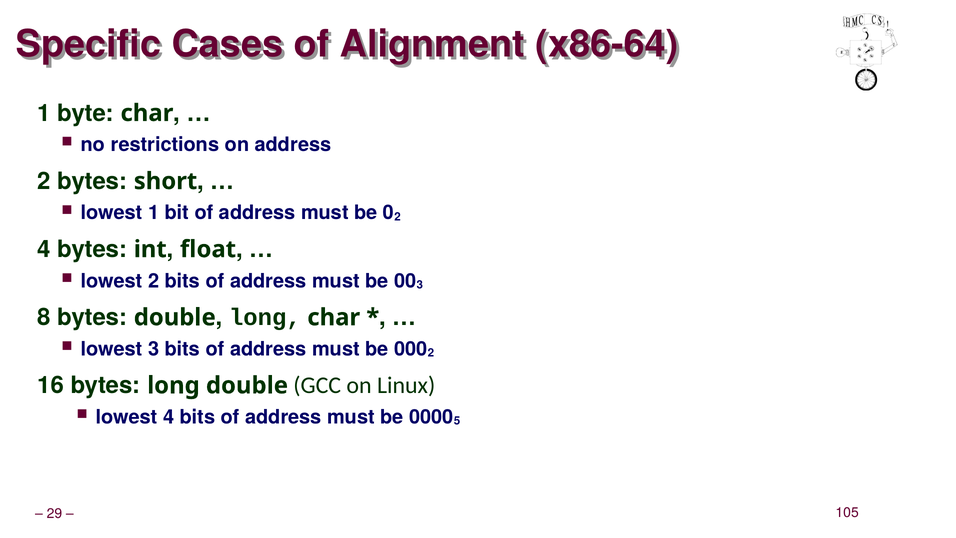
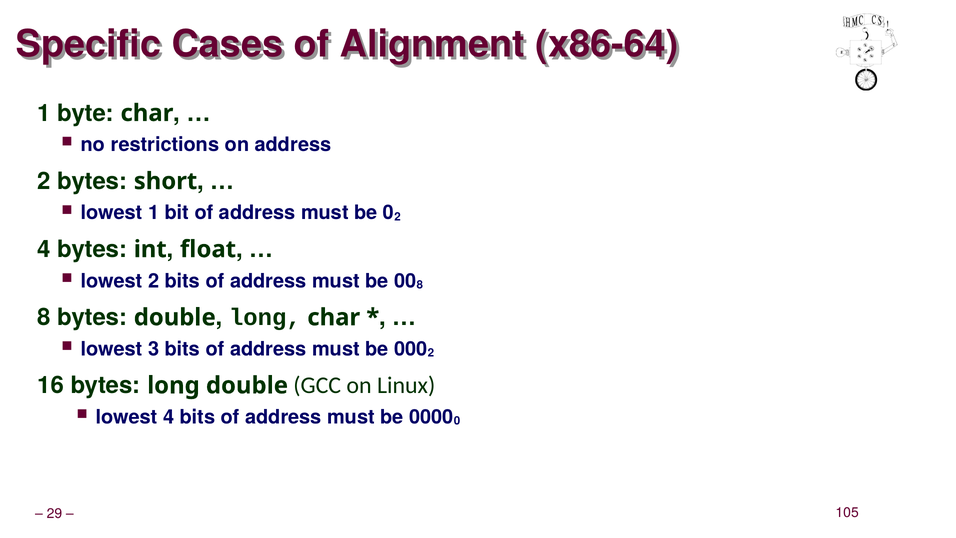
3: 3 -> 8 (420, 285)
5: 5 -> 0 (457, 421)
